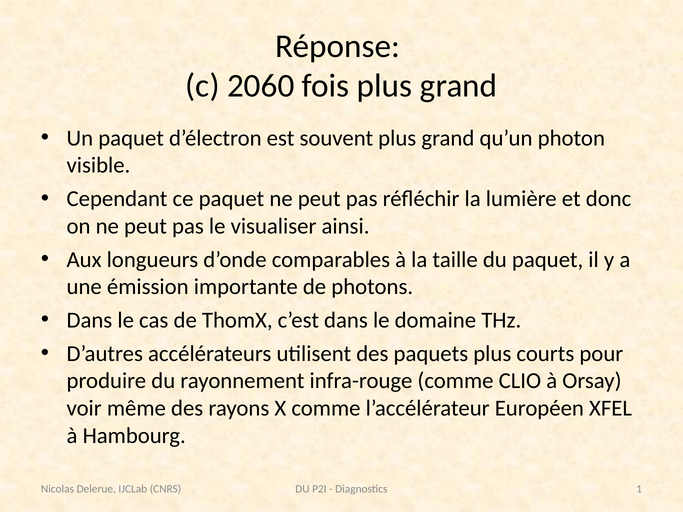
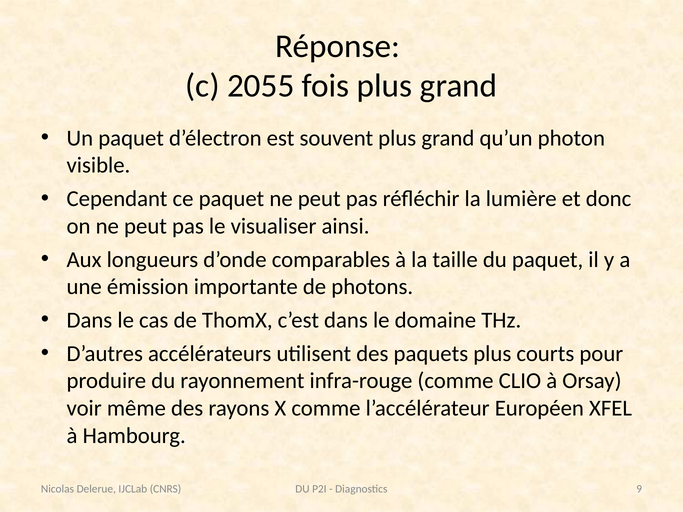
2060: 2060 -> 2055 (261, 86)
1: 1 -> 9 (639, 489)
